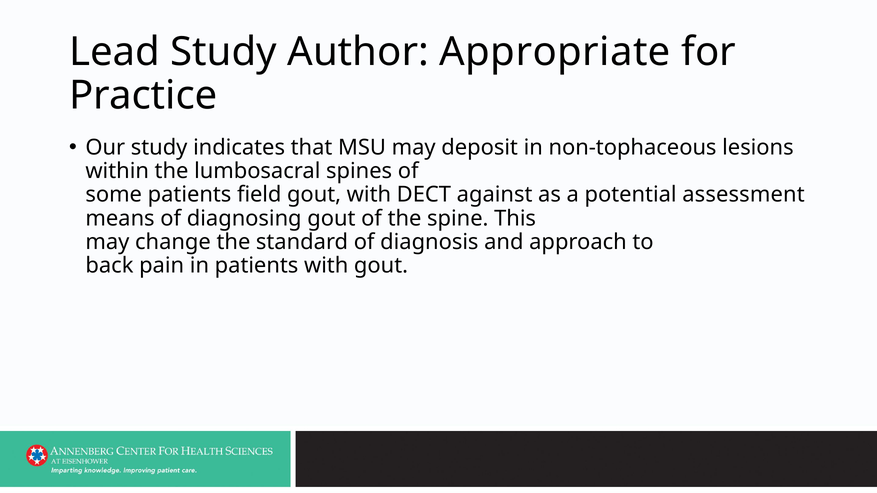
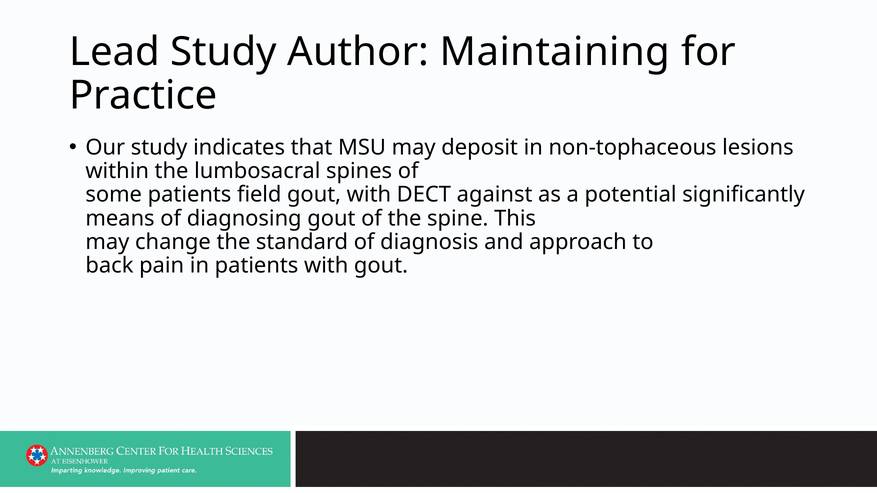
Appropriate: Appropriate -> Maintaining (555, 52)
assessment: assessment -> significantly (744, 195)
